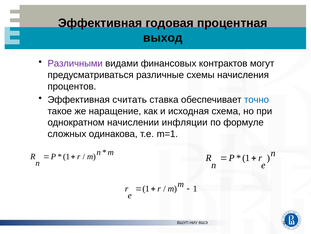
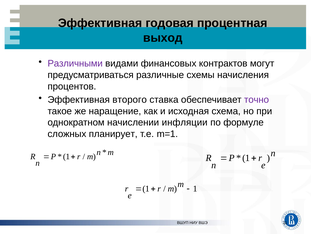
считать: считать -> второго (130, 99)
точно colour: blue -> purple (257, 99)
одинакова: одинакова -> планирует (113, 134)
